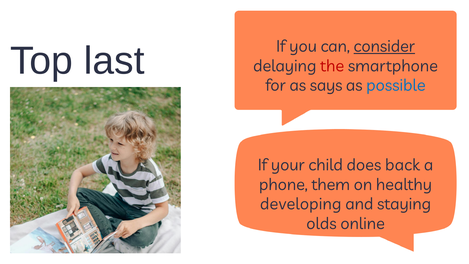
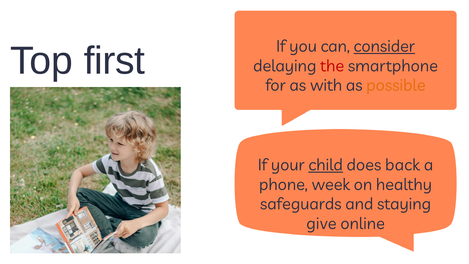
last: last -> first (114, 61)
says: says -> with (326, 86)
possible colour: blue -> orange (396, 86)
child underline: none -> present (326, 165)
them: them -> week (331, 185)
developing: developing -> safeguards (301, 204)
olds: olds -> give (321, 224)
